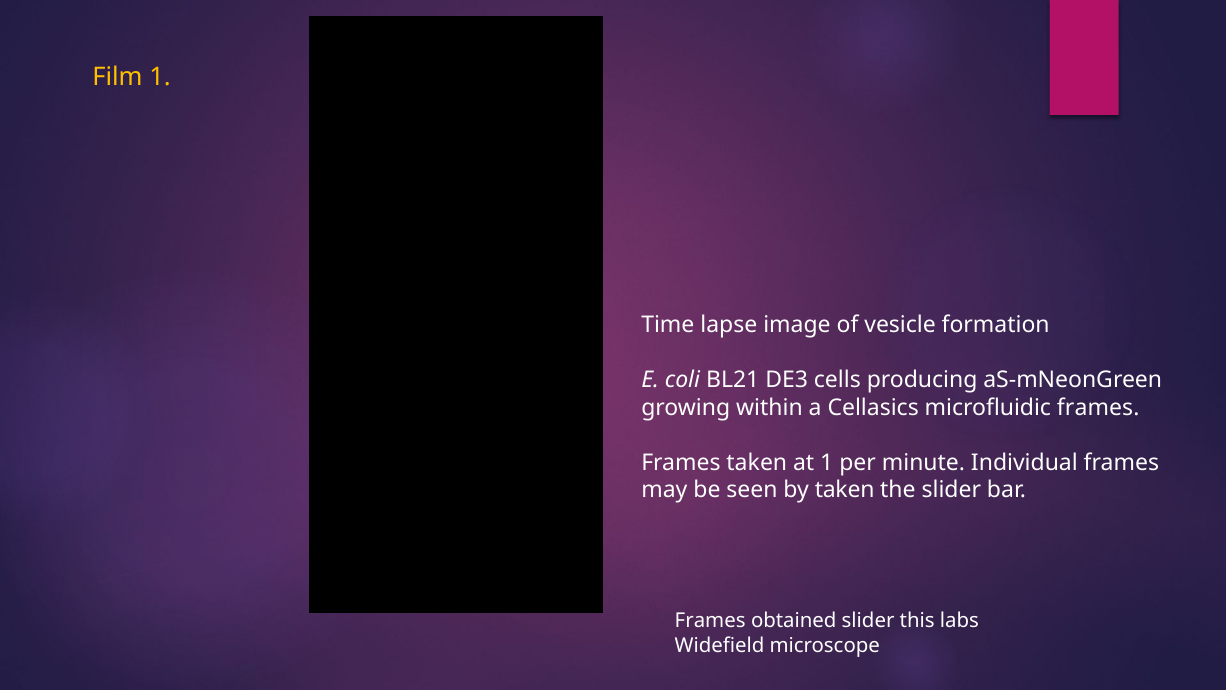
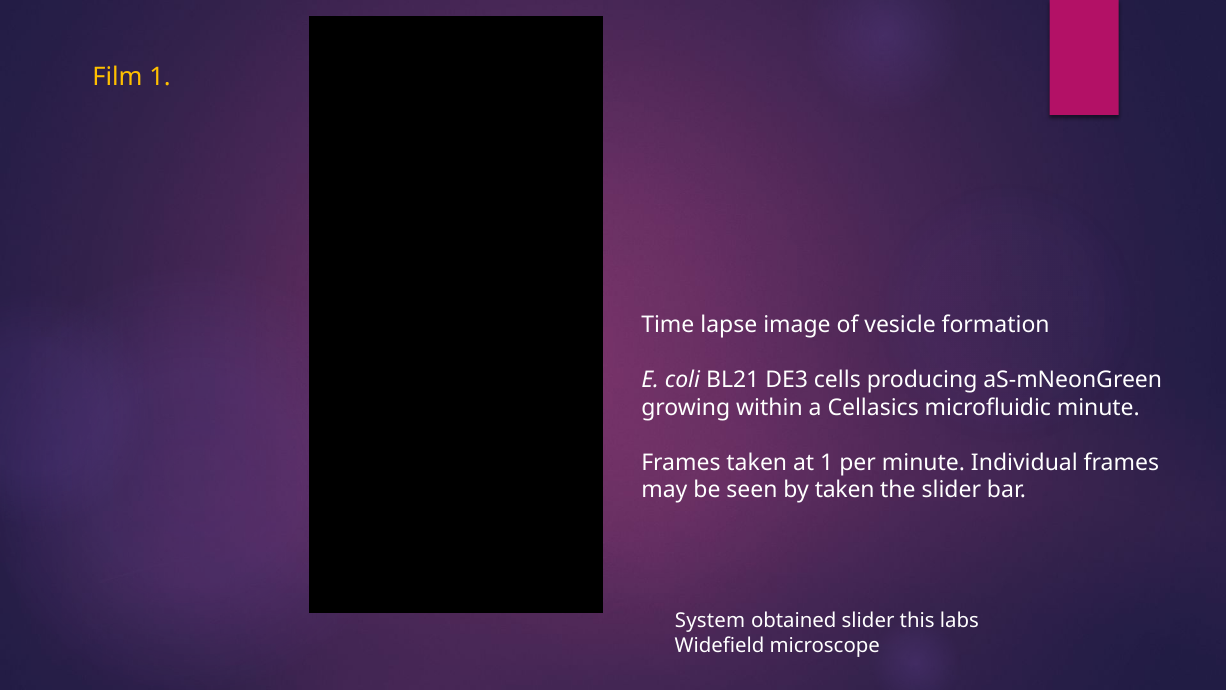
microfluidic frames: frames -> minute (1098, 407)
Frames: Frames -> System (710, 621)
